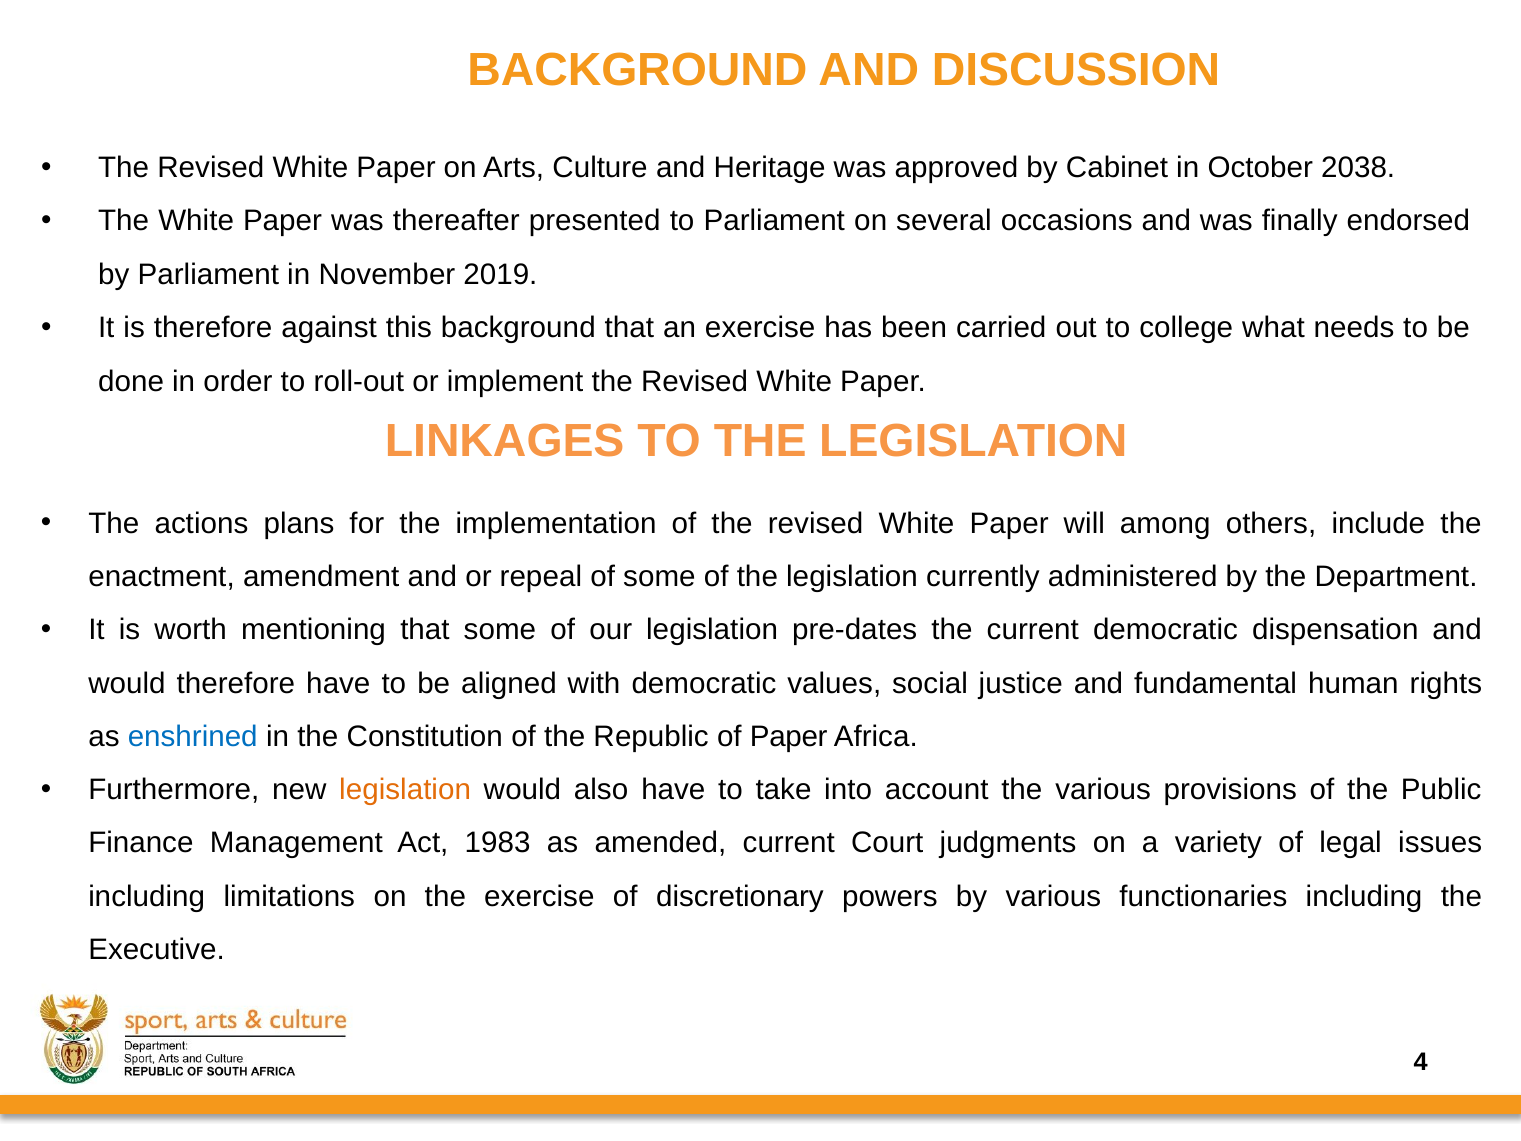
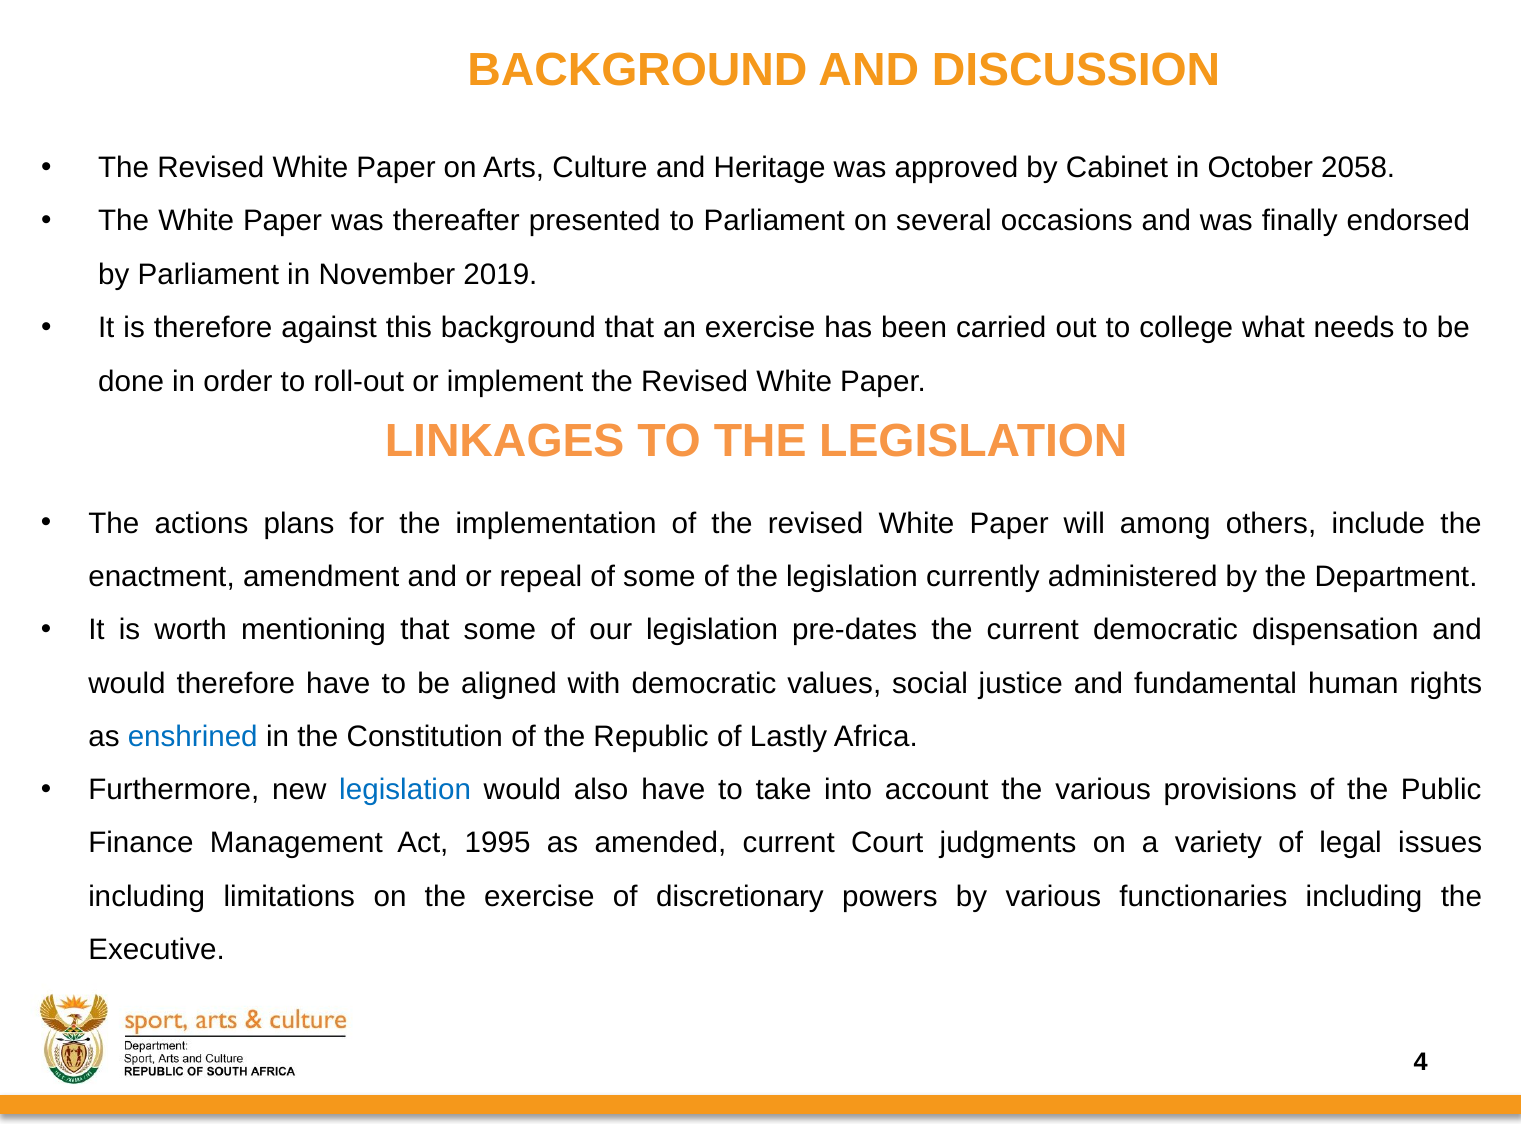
2038: 2038 -> 2058 (1358, 168)
of Paper: Paper -> Lastly (789, 737)
legislation colour: orange -> blue (405, 790)
1983: 1983 -> 1995 (498, 843)
